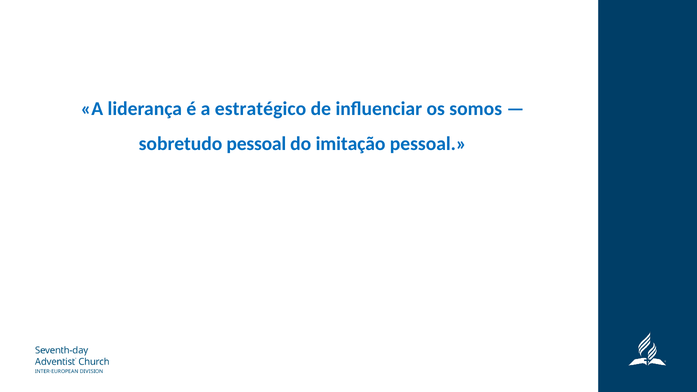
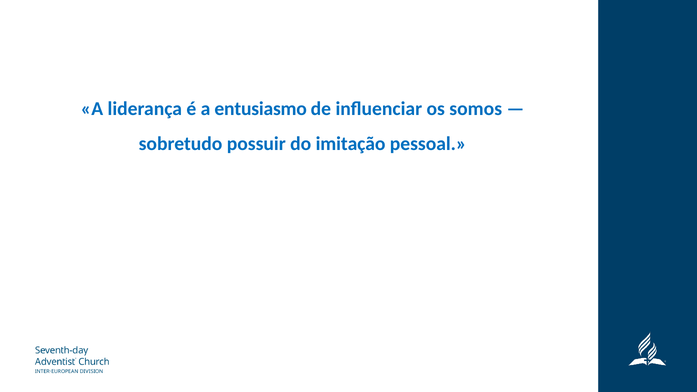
estratégico: estratégico -> entusiasmo (261, 109)
sobretudo pessoal: pessoal -> possuir (256, 144)
